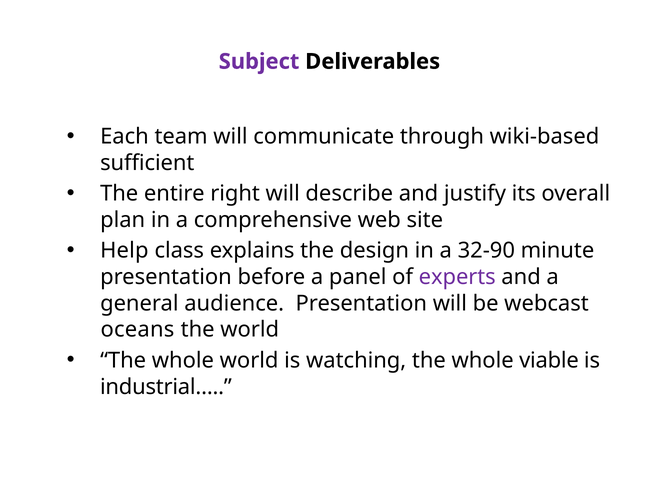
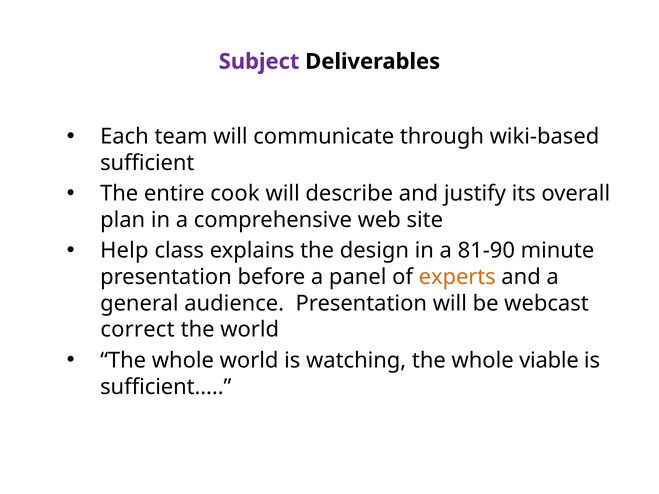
right: right -> cook (235, 194)
32-90: 32-90 -> 81-90 (486, 251)
experts colour: purple -> orange (457, 277)
oceans: oceans -> correct (137, 330)
industrial…: industrial… -> sufficient… (166, 387)
